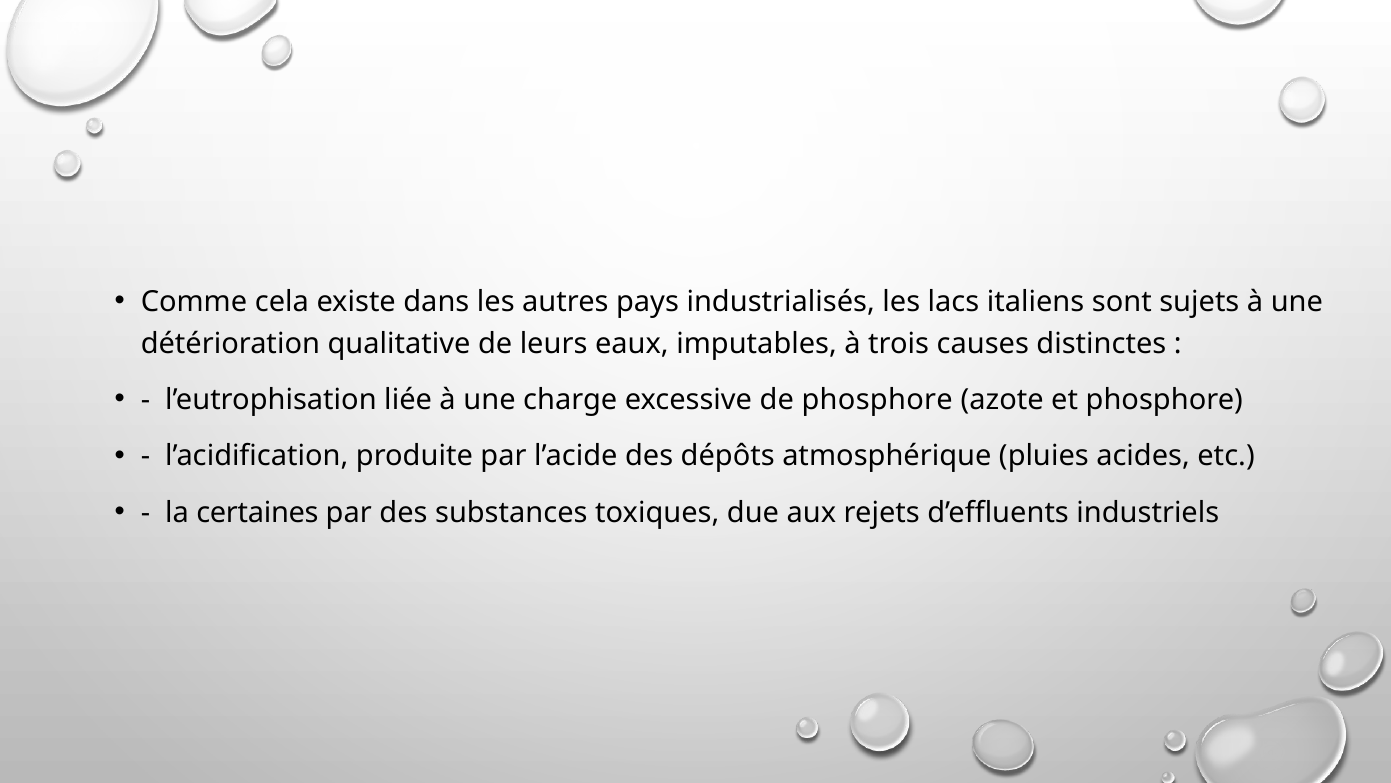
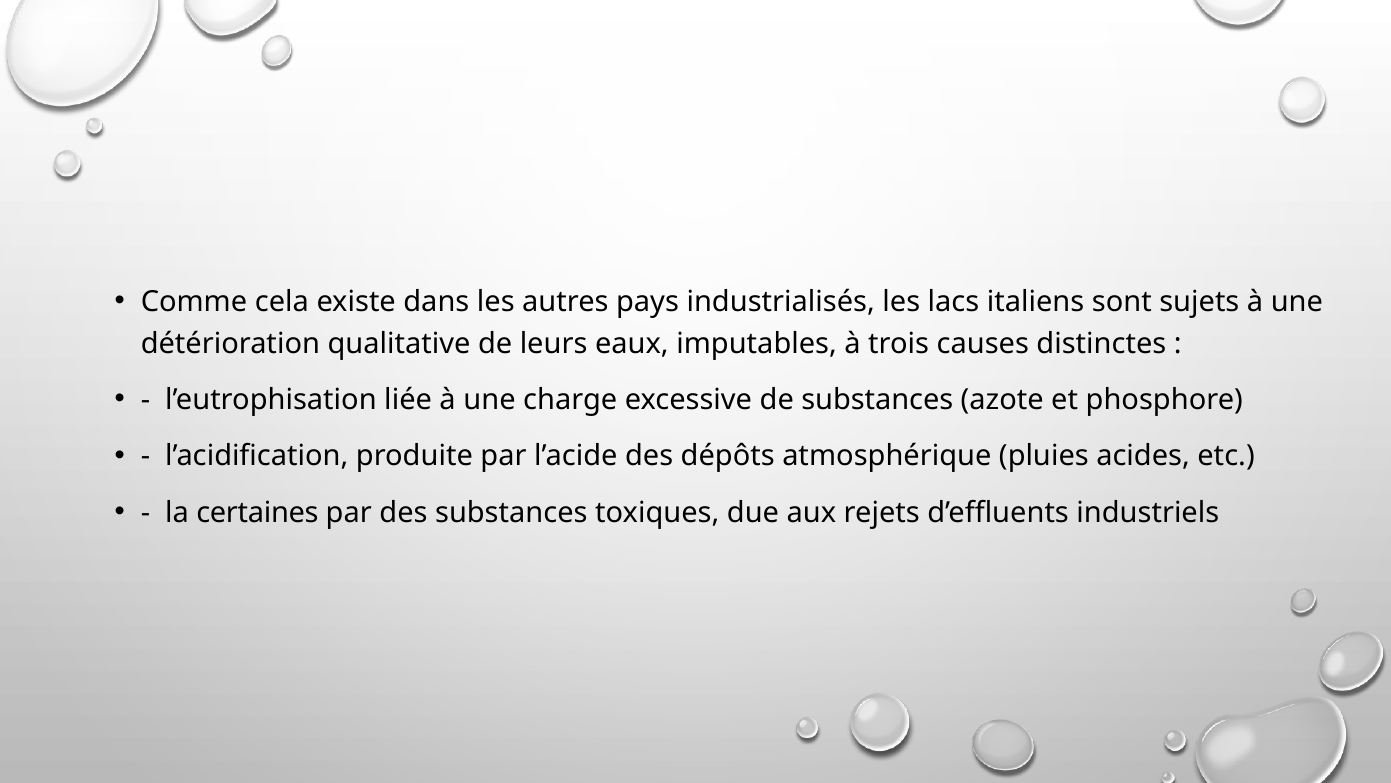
de phosphore: phosphore -> substances (877, 400)
